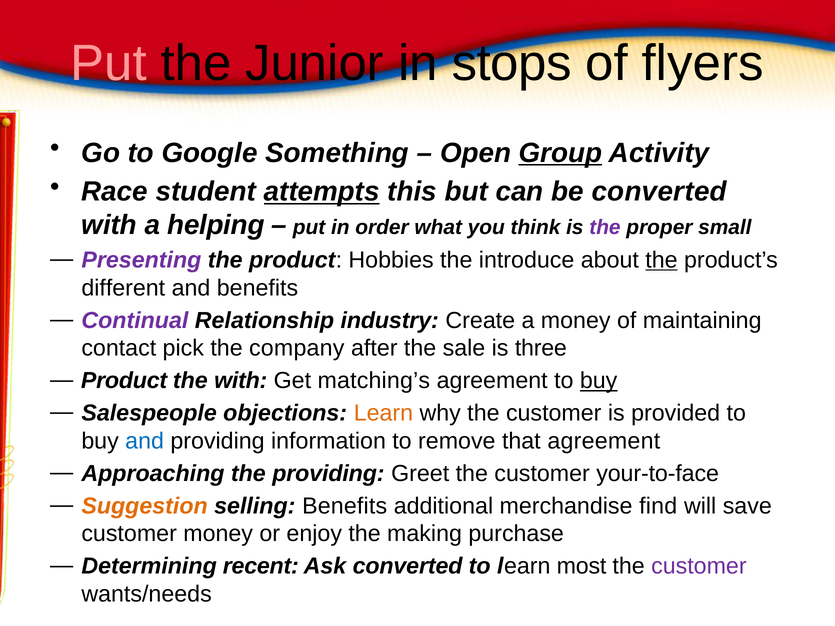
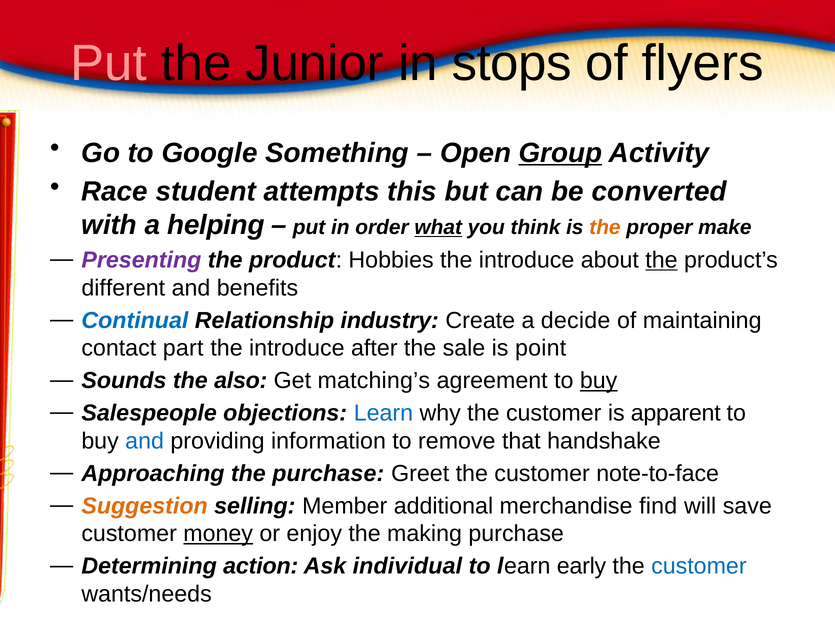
attempts underline: present -> none (322, 192)
what underline: none -> present (438, 228)
the colour: purple -> orange (605, 228)
small: small -> make (725, 228)
Continual colour: purple -> blue (135, 320)
a money: money -> decide (576, 320)
pick: pick -> part (183, 348)
company: company -> introduce (297, 348)
three: three -> point (541, 348)
Product: Product -> Sounds (124, 381)
the with: with -> also (241, 381)
Learn colour: orange -> blue (383, 413)
provided: provided -> apparent (676, 413)
that agreement: agreement -> handshake (604, 441)
the providing: providing -> purchase (328, 474)
your-to-face: your-to-face -> note-to-face (658, 474)
selling Benefits: Benefits -> Member (345, 506)
money underline: none -> present (218, 534)
recent: recent -> action (261, 566)
Ask converted: converted -> individual (407, 566)
most: most -> early (582, 566)
customer colour: purple -> blue (699, 566)
